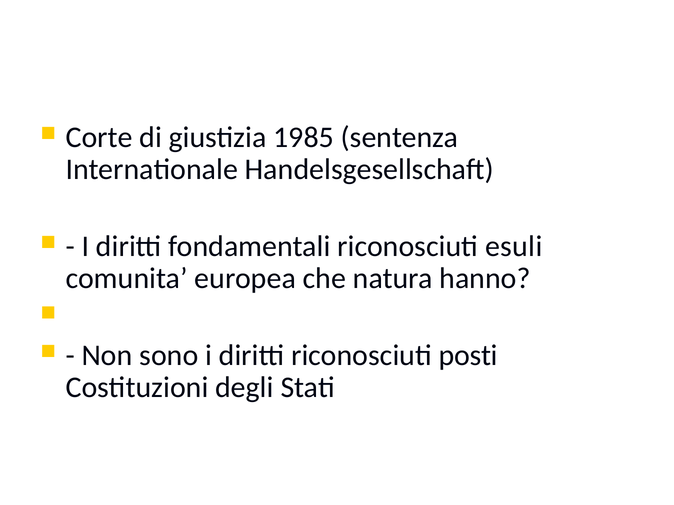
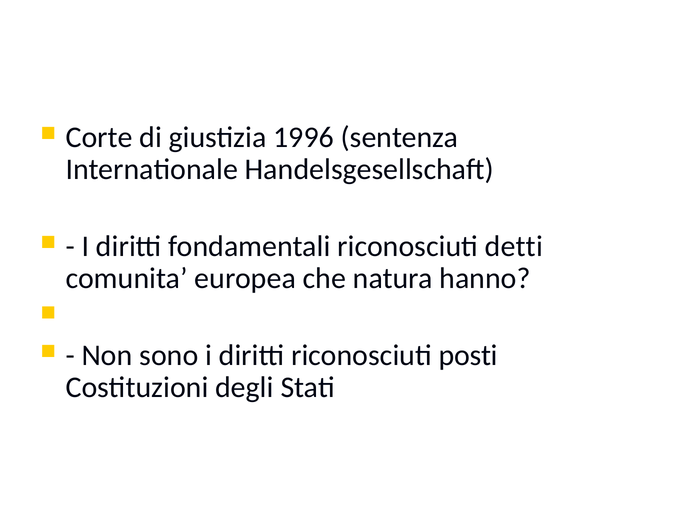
1985: 1985 -> 1996 (304, 137)
esuli: esuli -> detti (514, 246)
